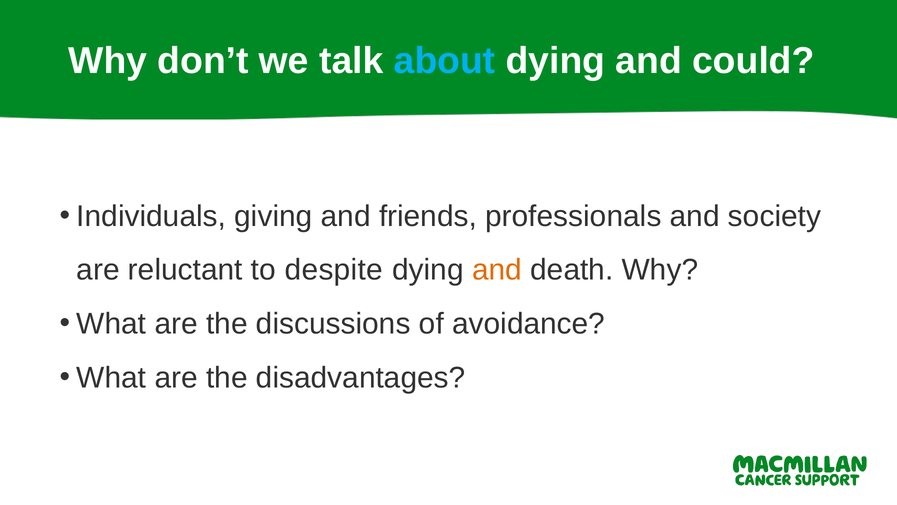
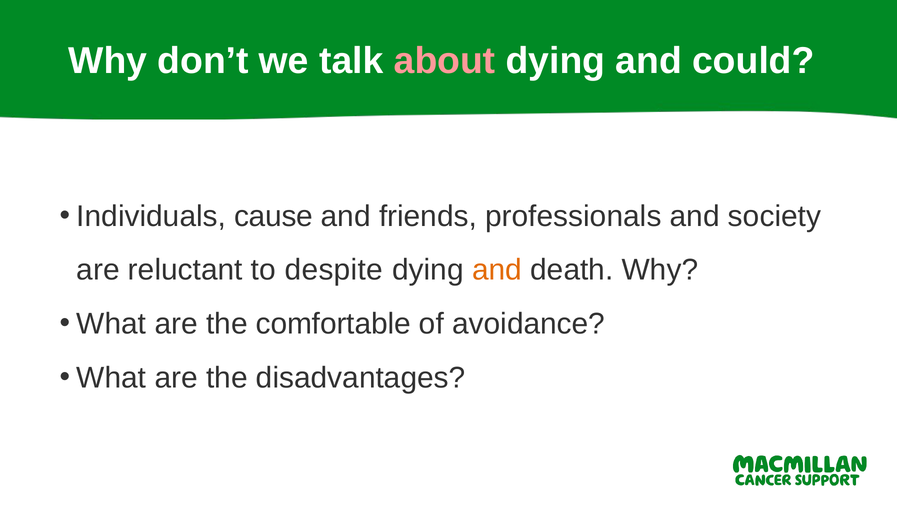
about colour: light blue -> pink (445, 61)
giving: giving -> cause (274, 216)
discussions: discussions -> comfortable (333, 324)
